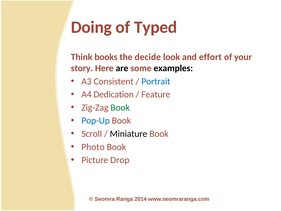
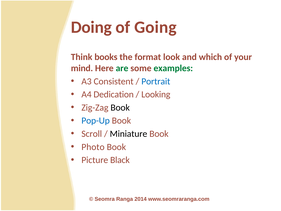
Typed: Typed -> Going (155, 27)
decide: decide -> format (148, 57)
effort: effort -> which (210, 57)
story: story -> mind (82, 68)
are colour: black -> green (122, 68)
examples colour: black -> green (173, 68)
Feature: Feature -> Looking (156, 94)
Book colour: green -> black (120, 107)
Drop: Drop -> Black (120, 160)
